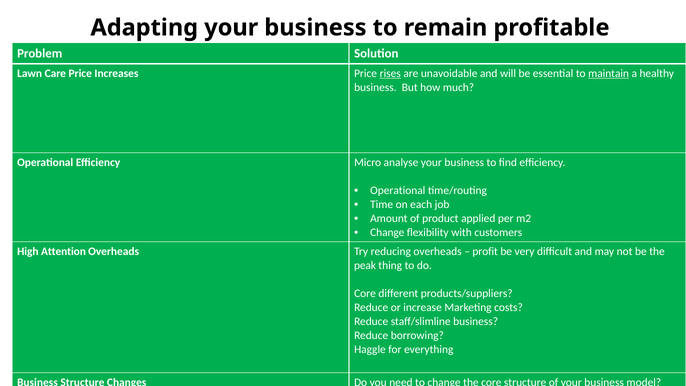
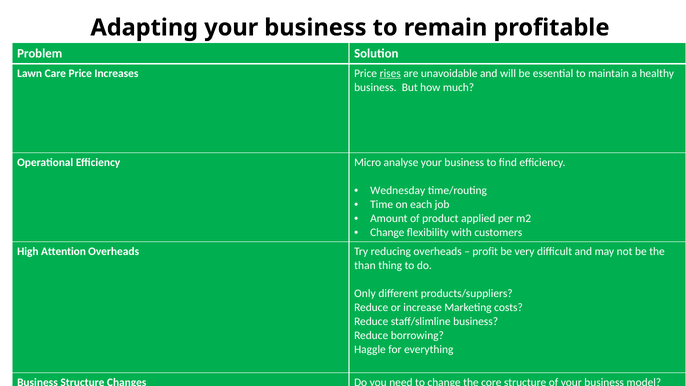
maintain underline: present -> none (609, 73)
Operational: Operational -> Wednesday (398, 190)
peak: peak -> than (365, 265)
Core: Core -> Only (365, 293)
